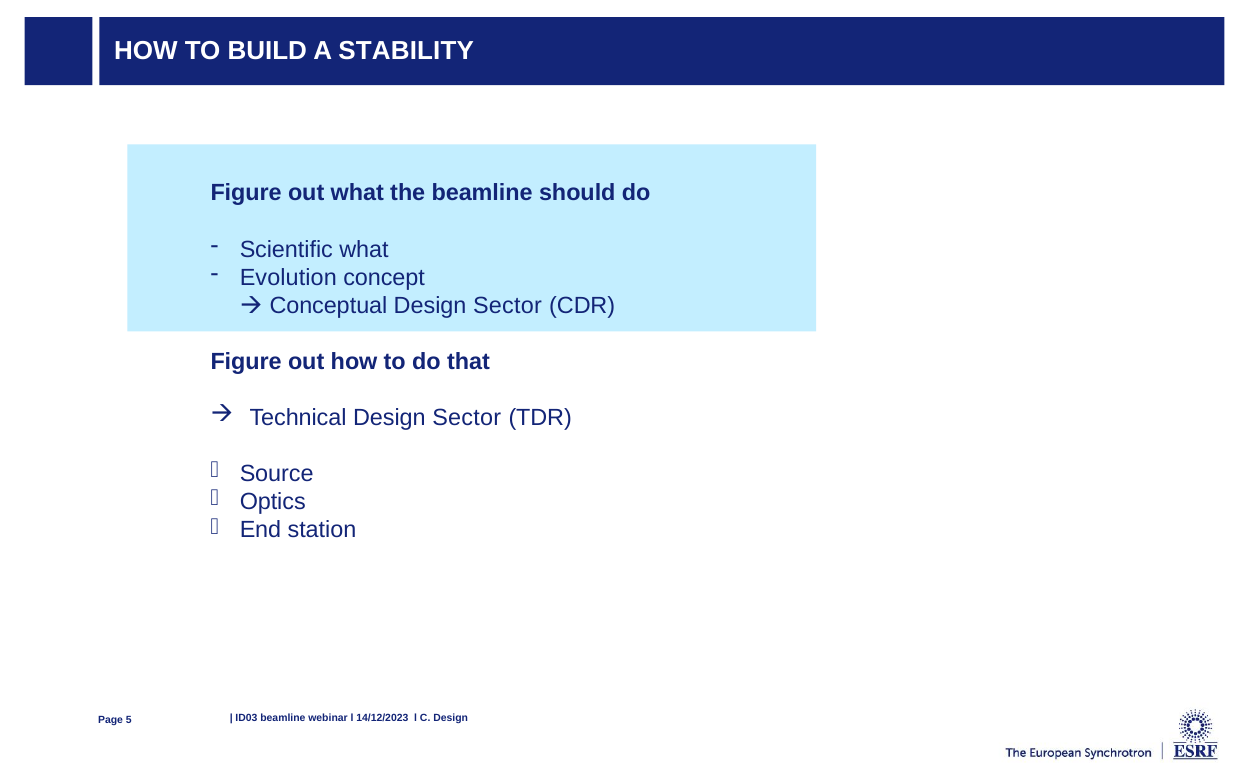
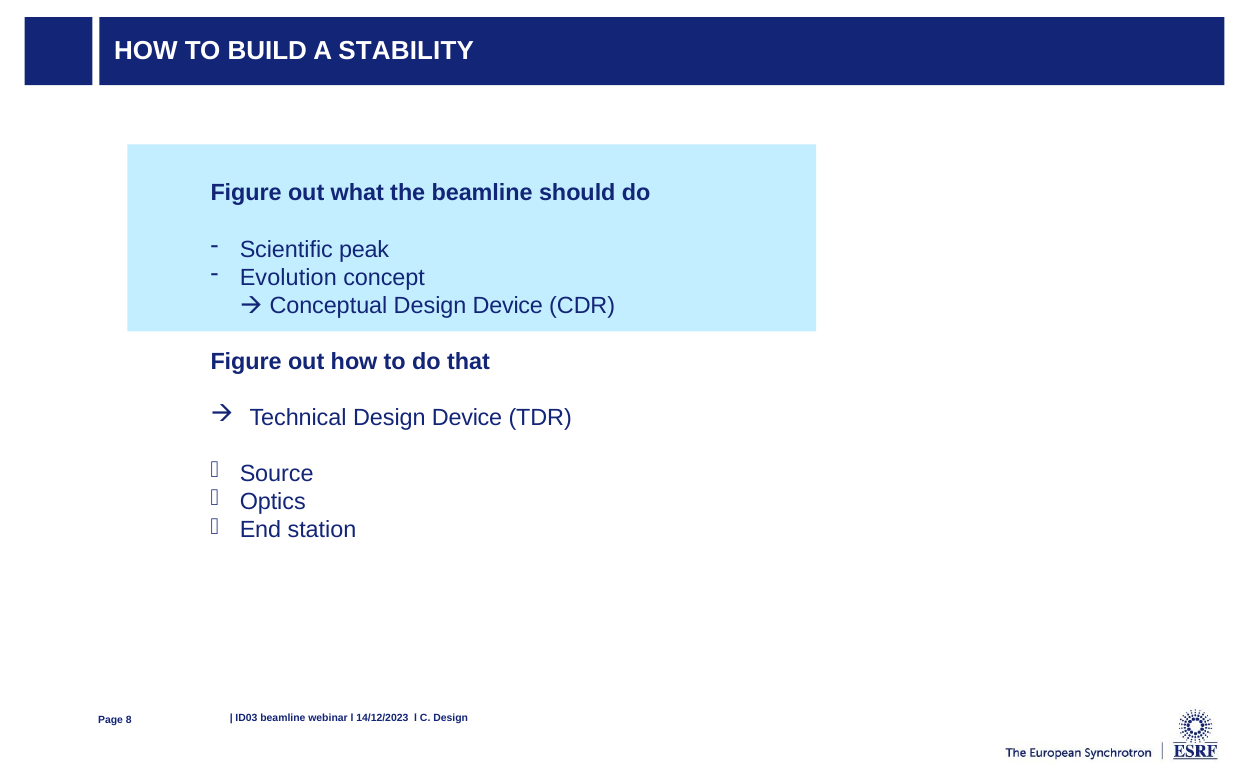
Scientific what: what -> peak (364, 249)
Conceptual Design Sector: Sector -> Device (508, 305)
Technical Design Sector: Sector -> Device (467, 418)
5: 5 -> 8 (129, 719)
